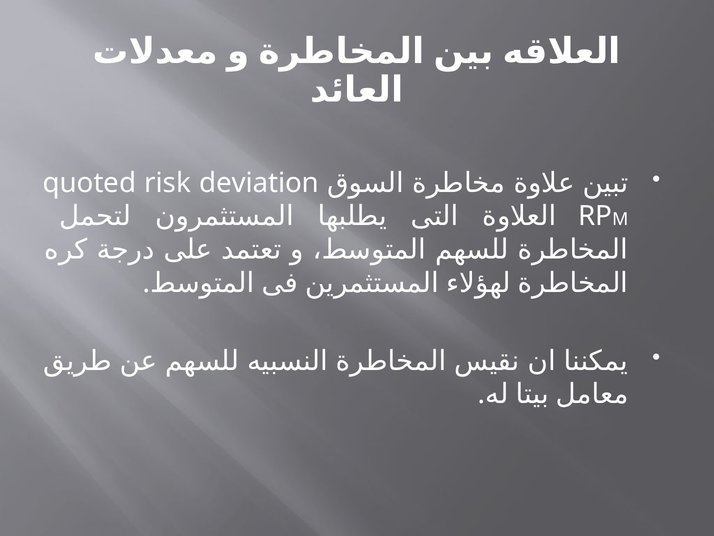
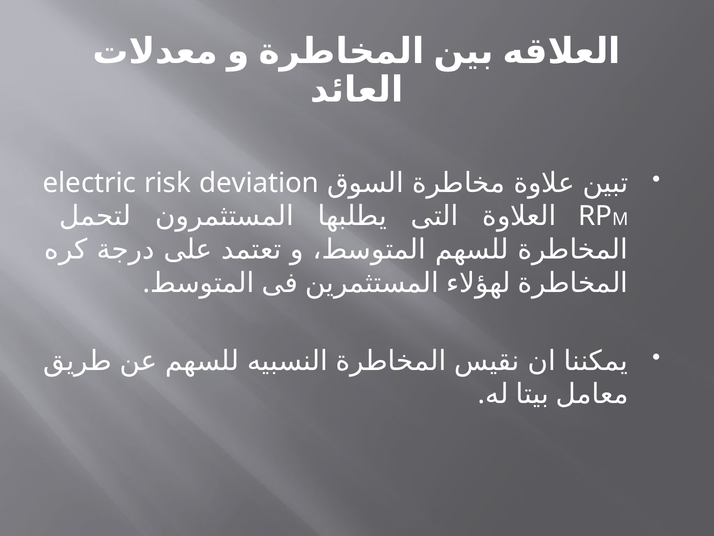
quoted: quoted -> electric (89, 183)
